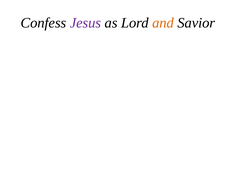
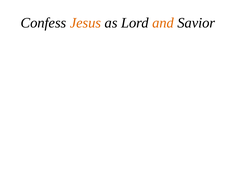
Jesus colour: purple -> orange (85, 23)
